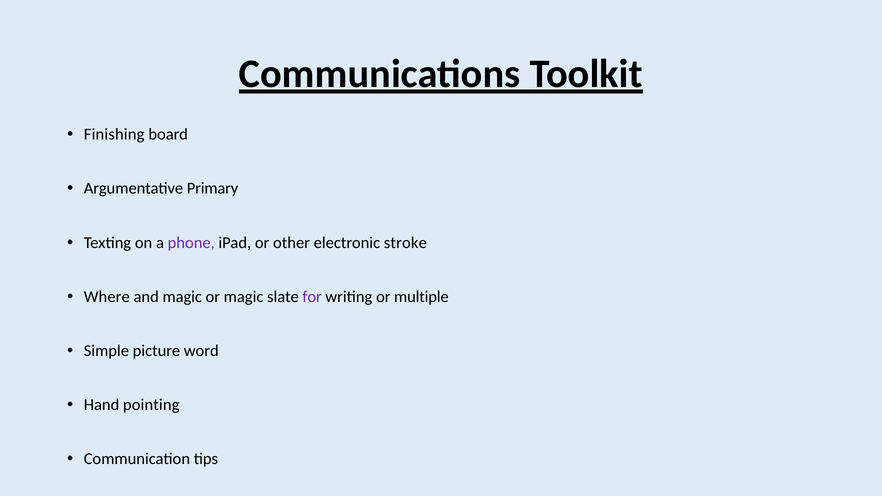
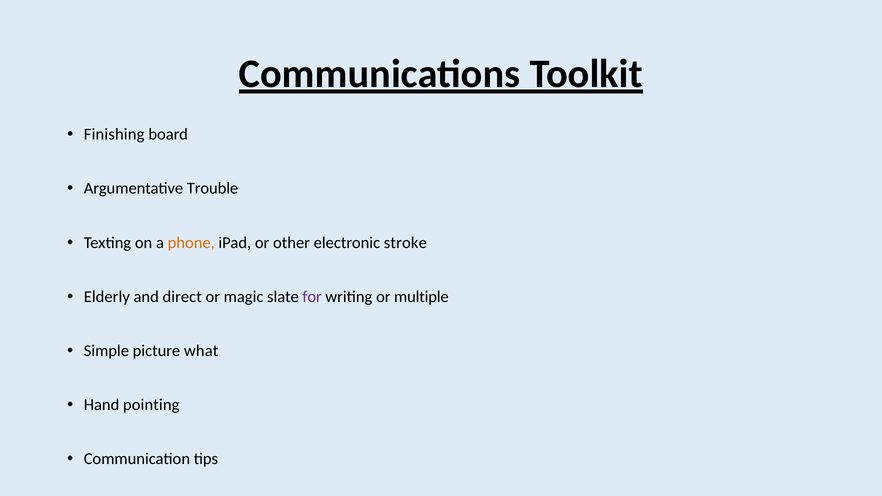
Primary: Primary -> Trouble (213, 189)
phone colour: purple -> orange (191, 243)
Where: Where -> Elderly (107, 297)
and magic: magic -> direct (182, 297)
word: word -> what (201, 351)
